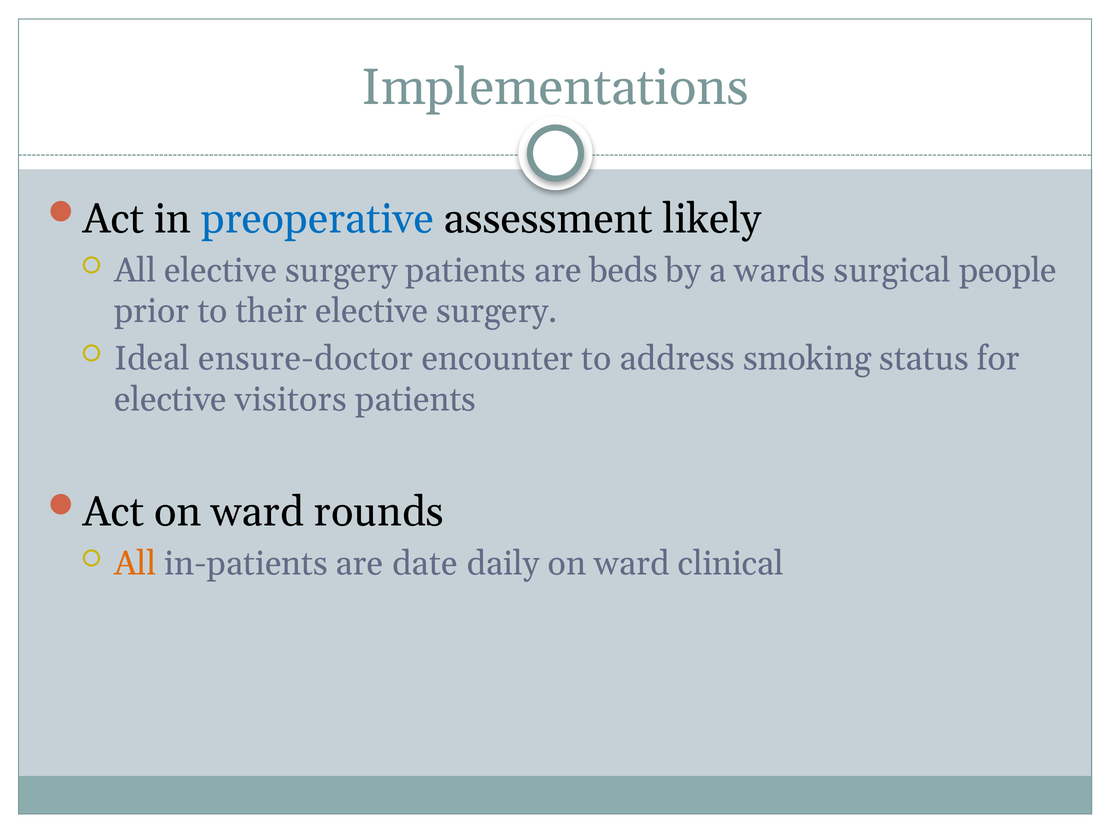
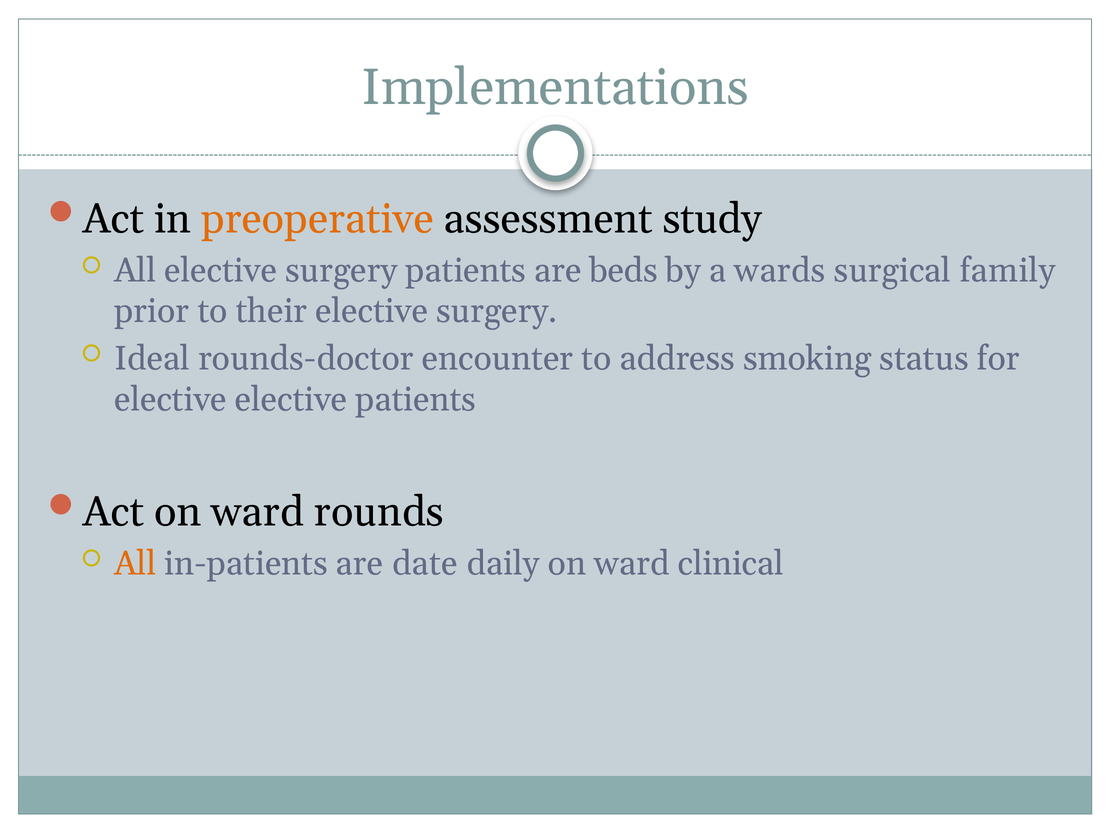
preoperative colour: blue -> orange (317, 219)
likely: likely -> study (712, 219)
people: people -> family (1008, 271)
ensure-doctor: ensure-doctor -> rounds-doctor (306, 359)
elective visitors: visitors -> elective (291, 400)
